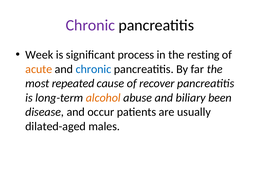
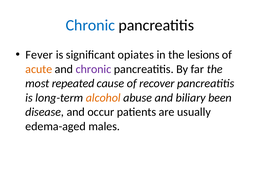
Chronic colour: purple -> blue (90, 25)
Week: Week -> Fever (39, 55)
process: process -> opiates (136, 55)
resting: resting -> lesions (203, 55)
chronic colour: blue -> purple (93, 69)
dilated-aged: dilated-aged -> edema-aged (56, 126)
